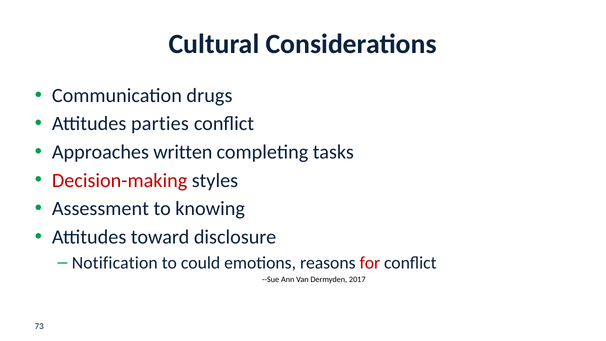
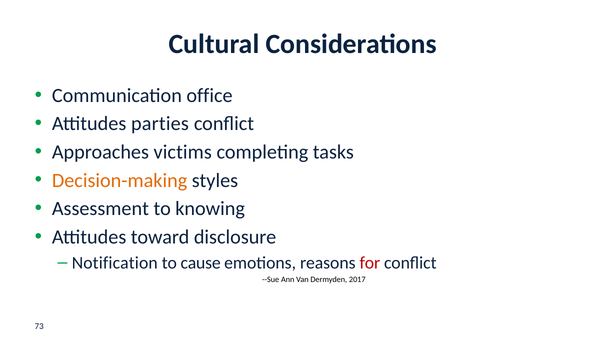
drugs: drugs -> office (210, 95)
written: written -> victims (183, 152)
Decision-making colour: red -> orange (120, 180)
could: could -> cause (201, 263)
